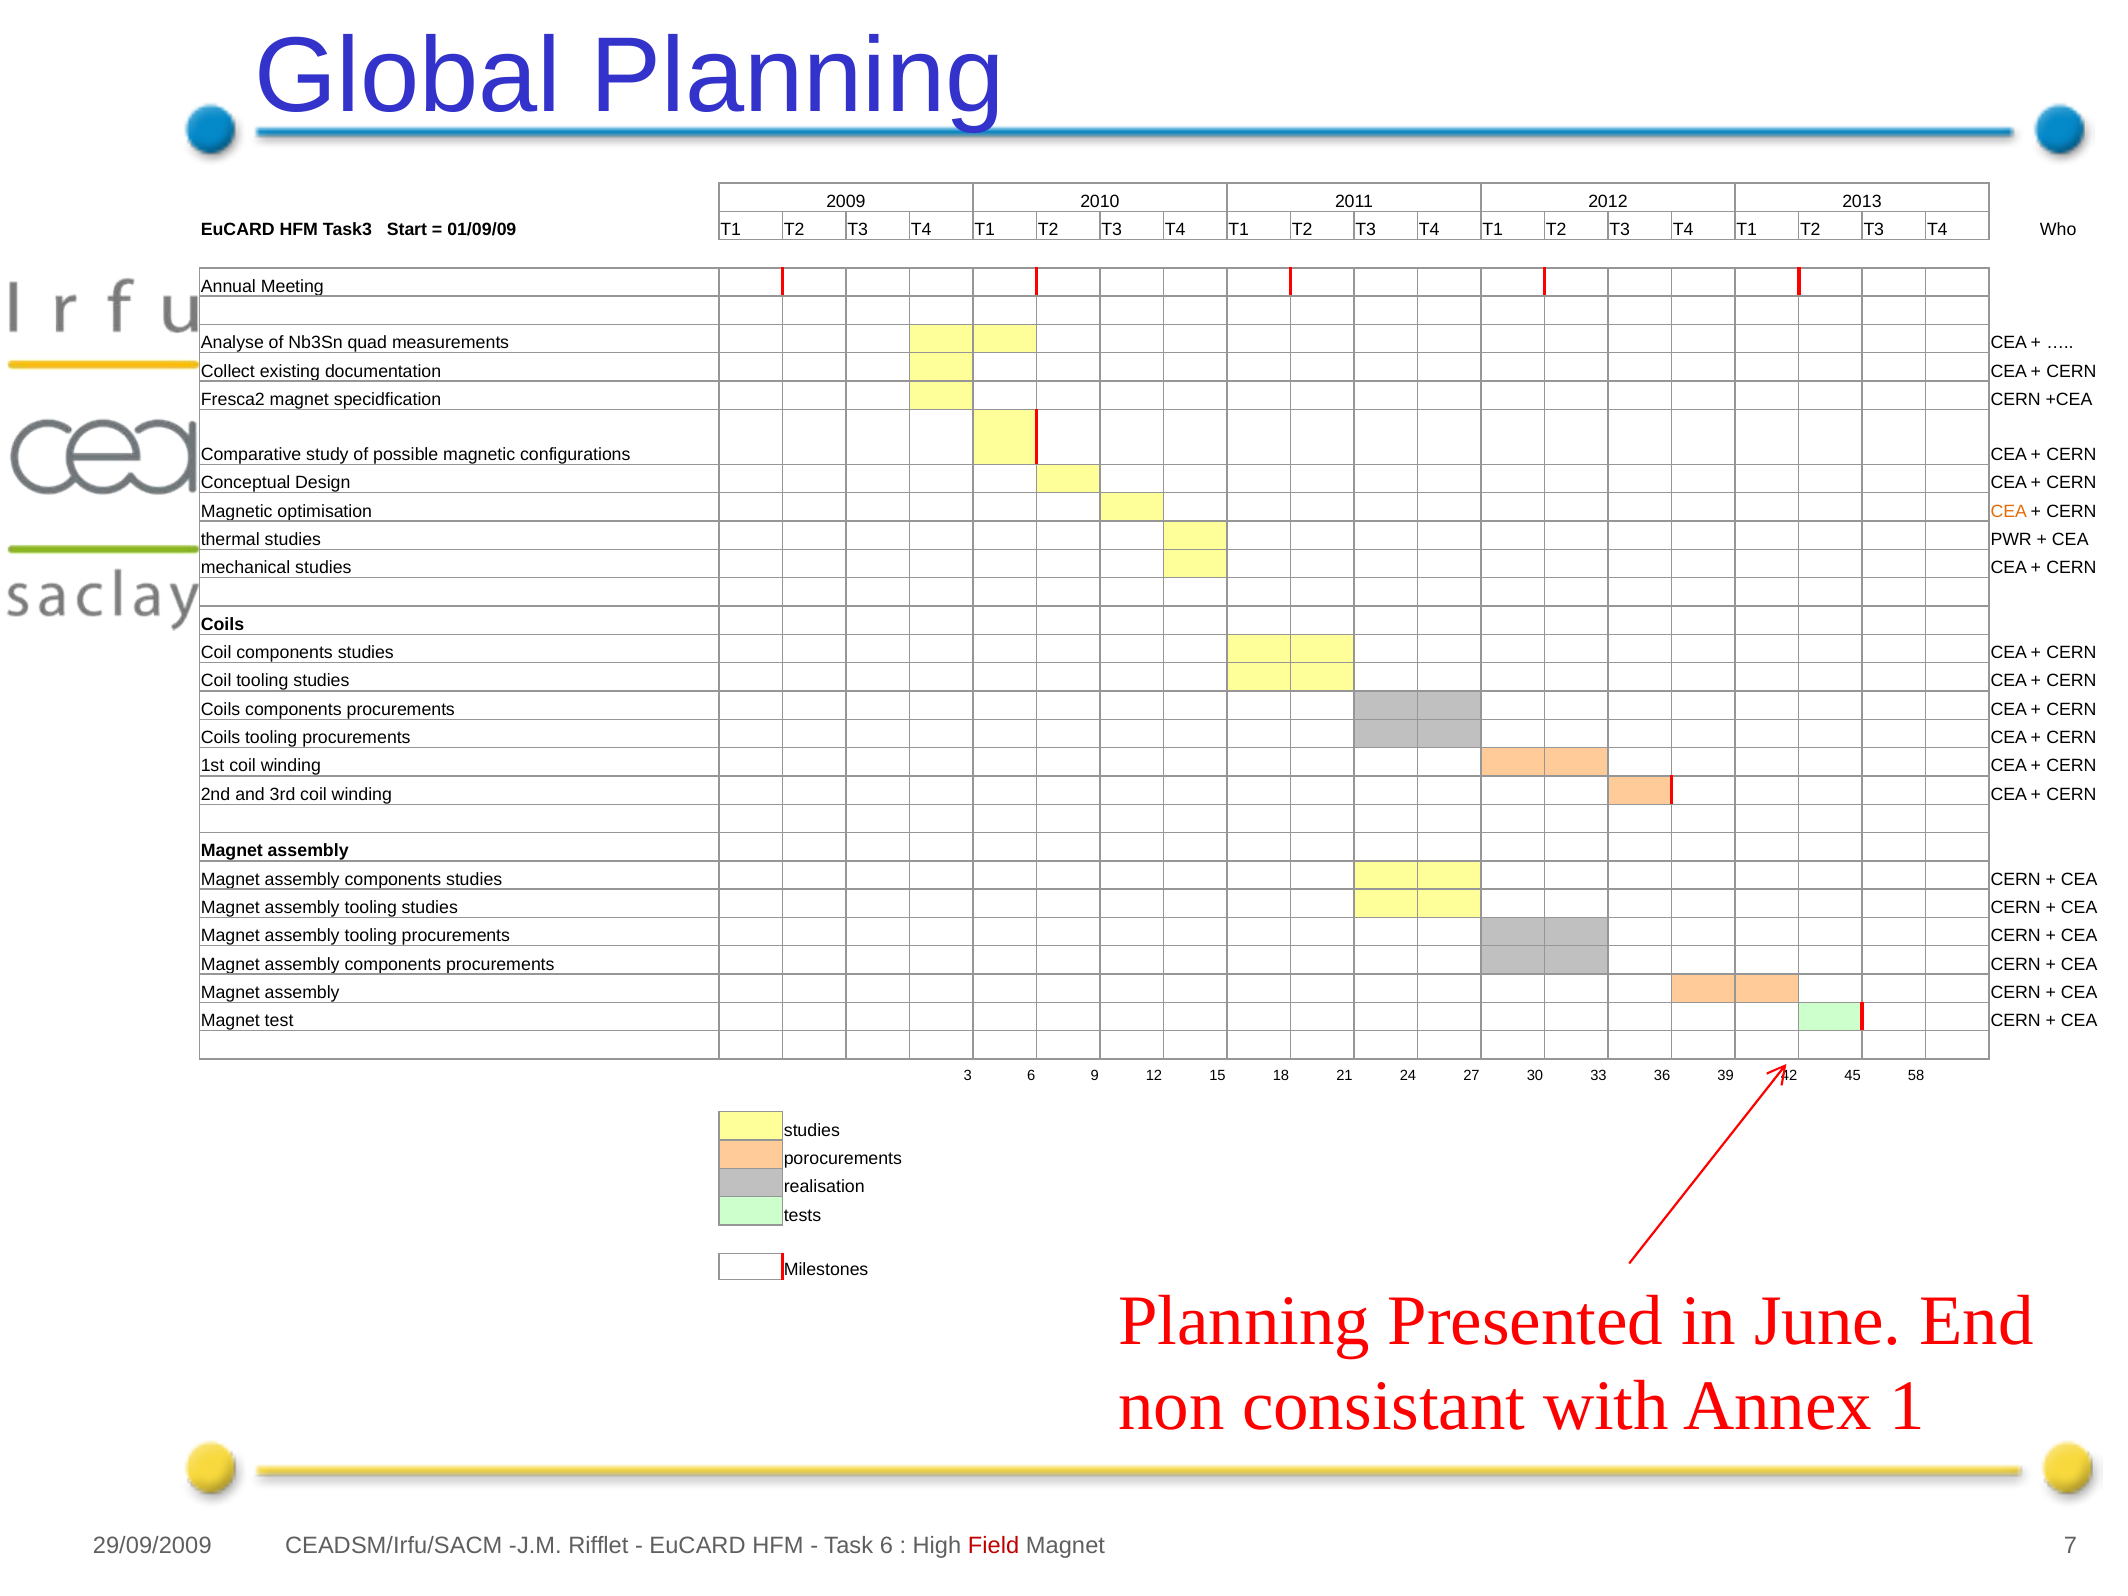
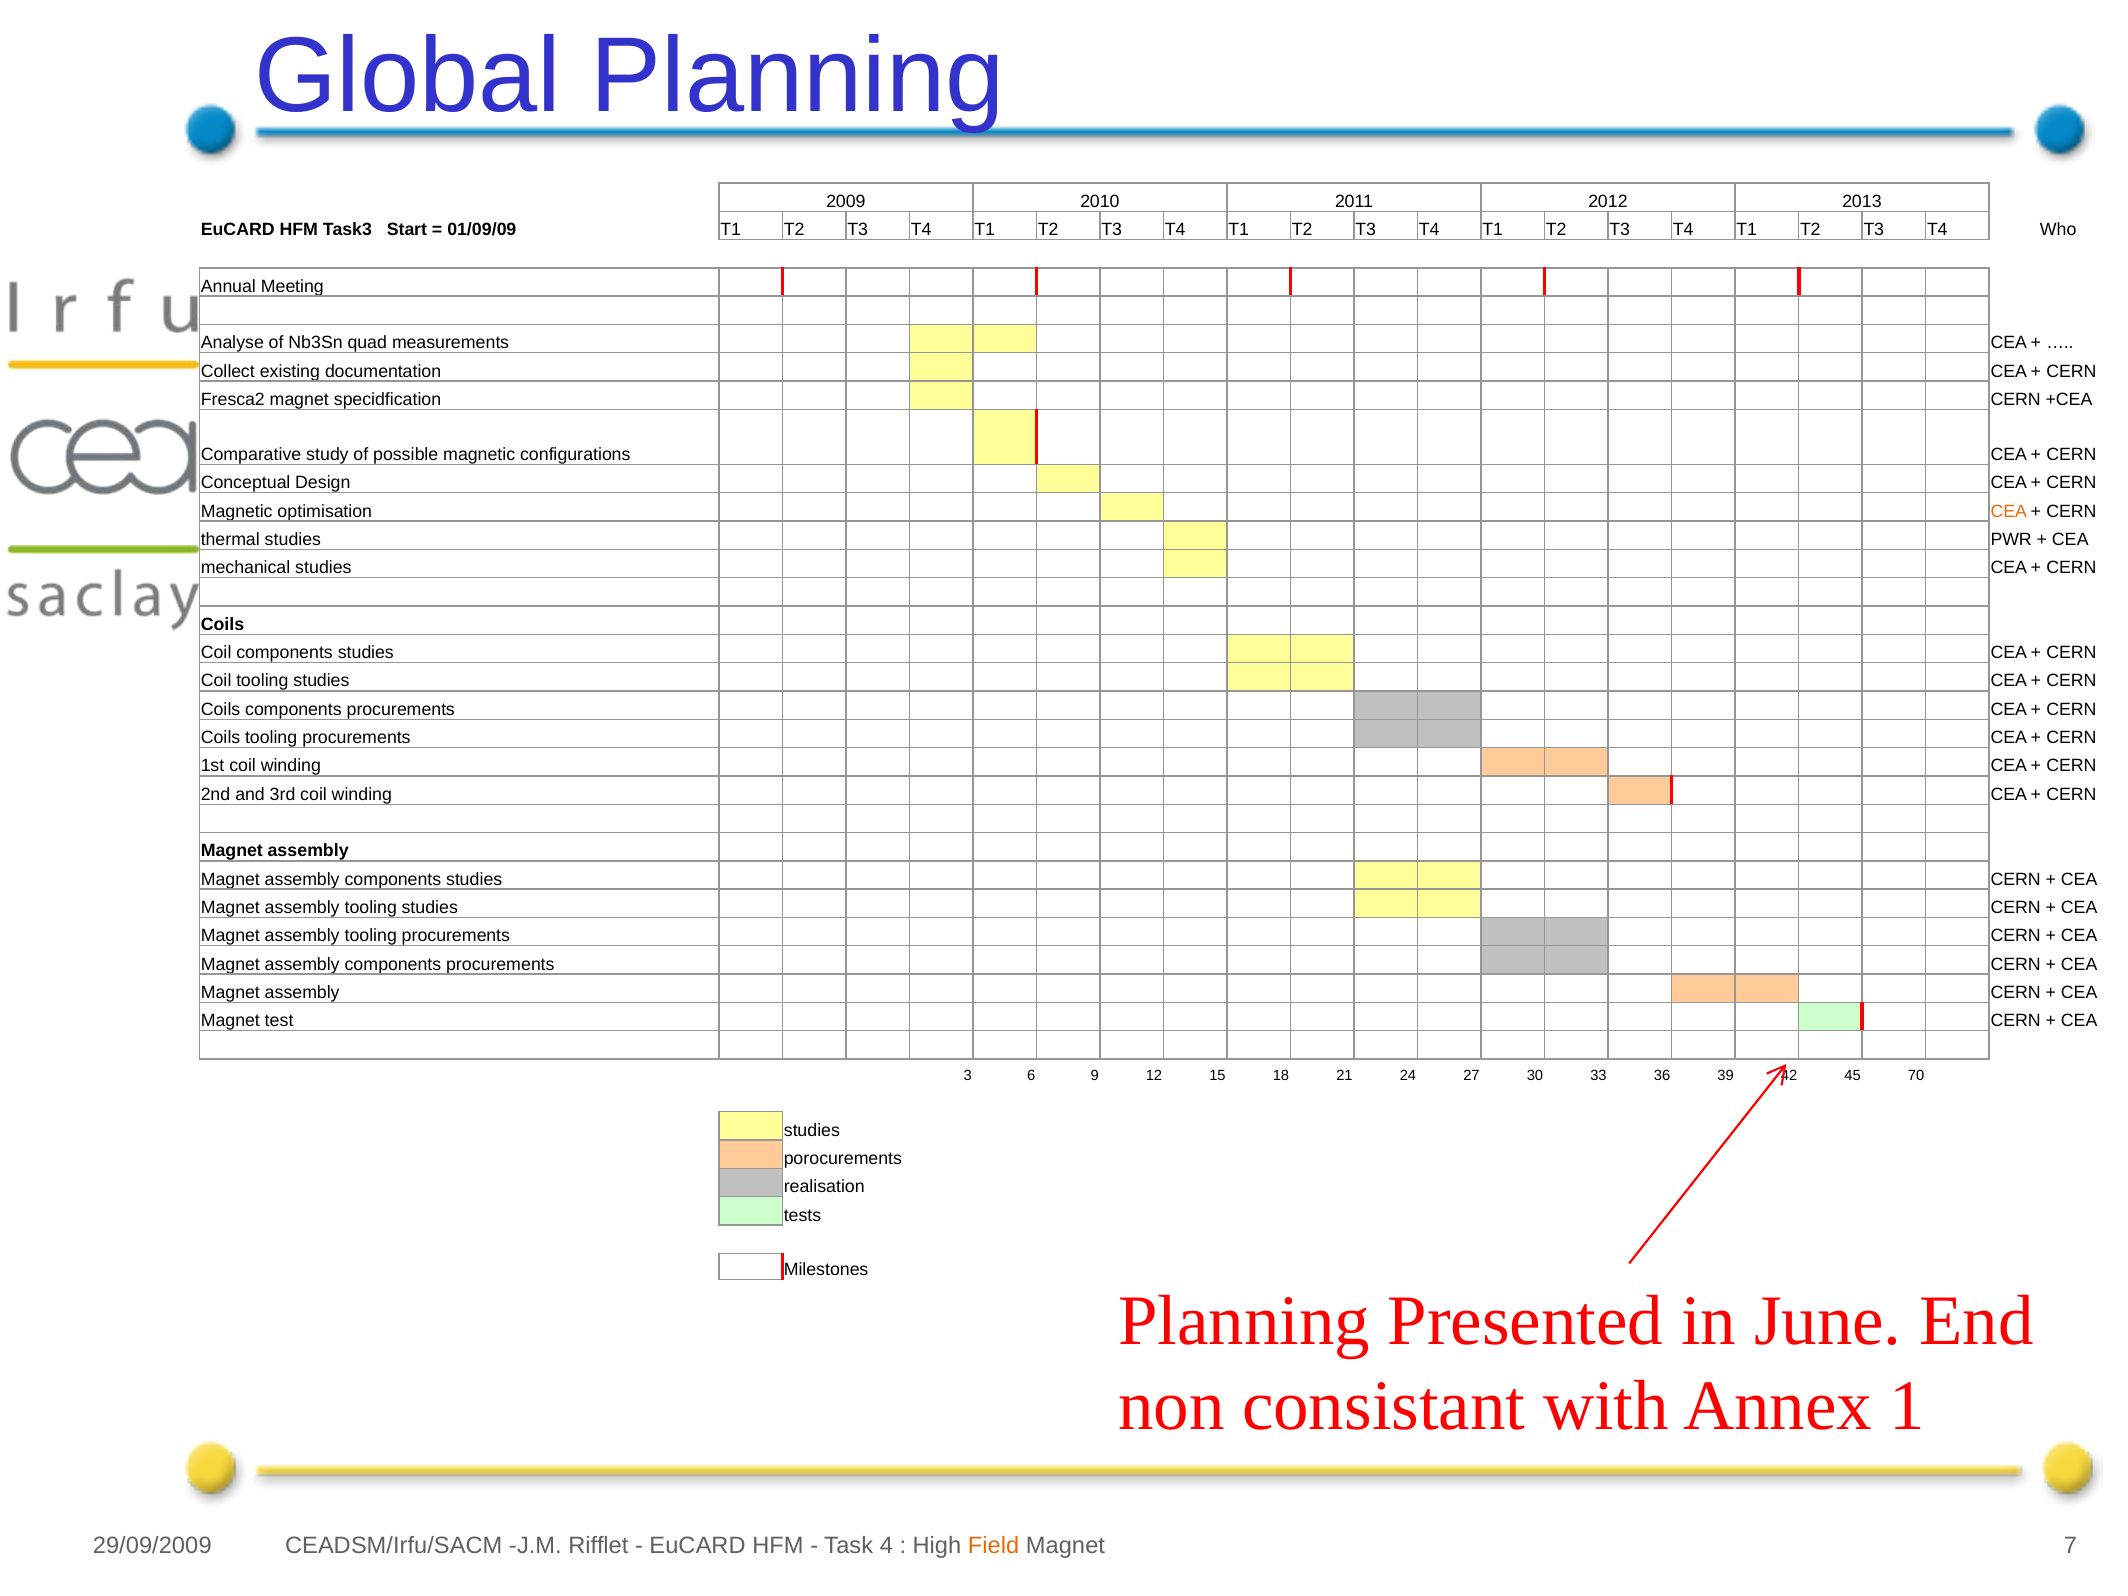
58: 58 -> 70 (1916, 1075)
Task 6: 6 -> 4 (886, 1545)
Field colour: red -> orange (994, 1545)
